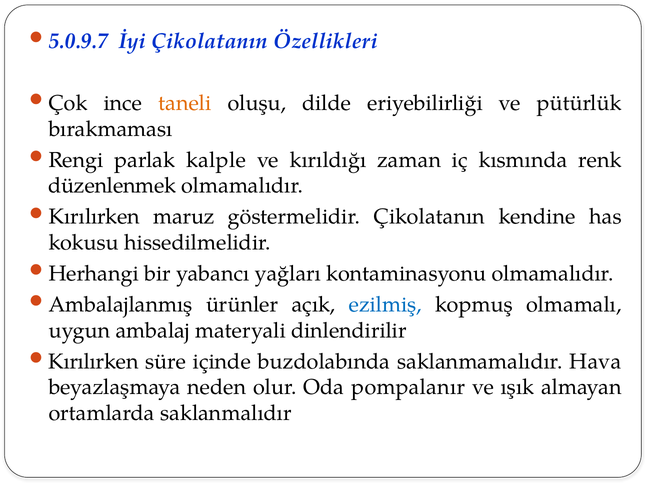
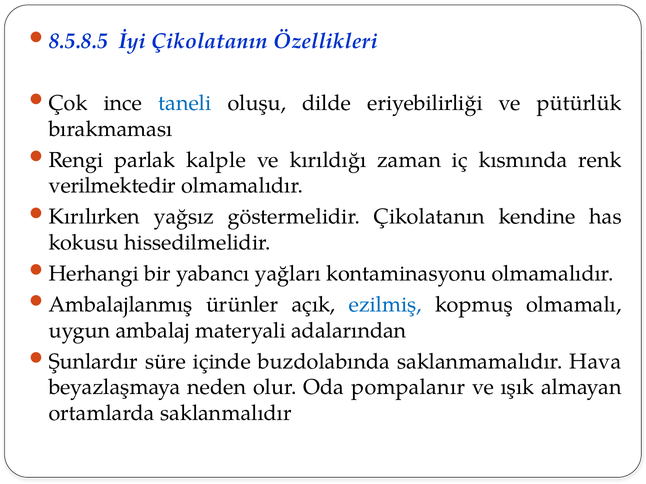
5.0.9.7: 5.0.9.7 -> 8.5.8.5 (78, 41)
taneli colour: orange -> blue (185, 103)
düzenlenmek: düzenlenmek -> verilmektedir (112, 186)
maruz: maruz -> yağsız (184, 217)
dinlendirilir: dinlendirilir -> adalarından (349, 331)
Kırılırken: Kırılırken -> Şunlardır (93, 362)
